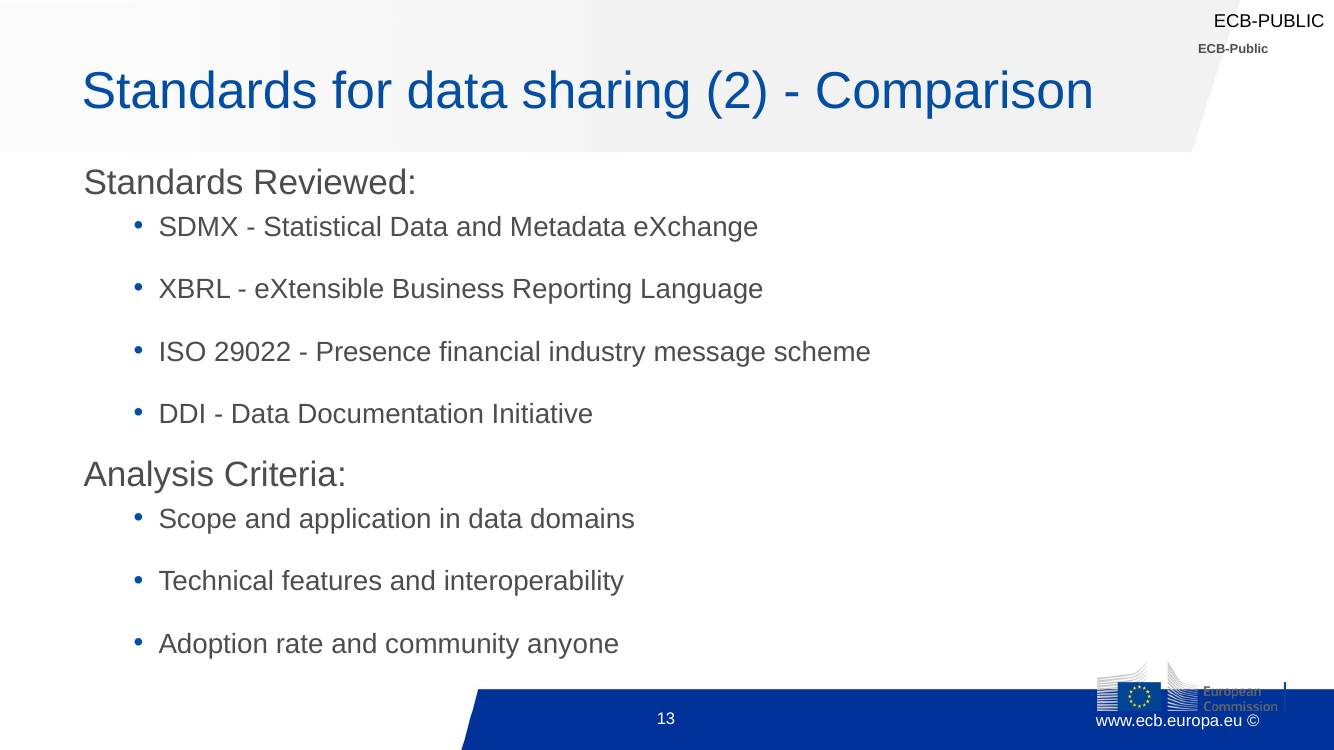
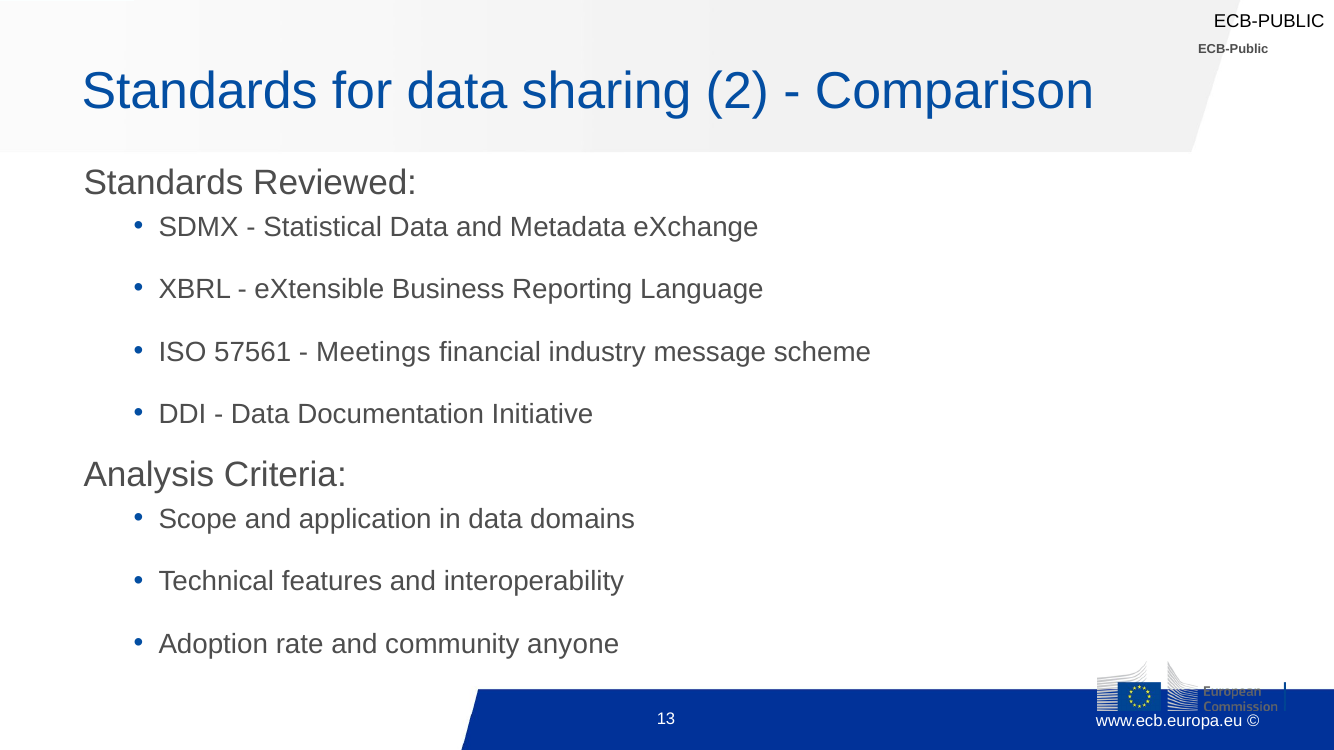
29022: 29022 -> 57561 (253, 352)
Presence: Presence -> Meetings (373, 352)
